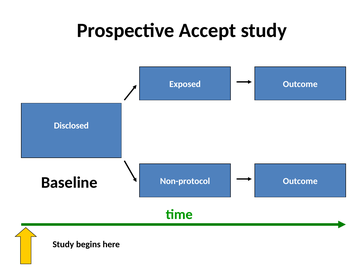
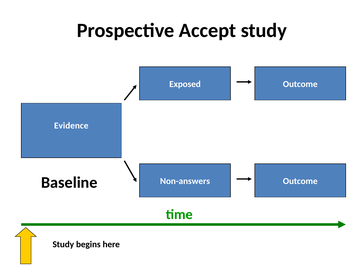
Disclosed: Disclosed -> Evidence (71, 126)
Non-protocol: Non-protocol -> Non-answers (185, 181)
